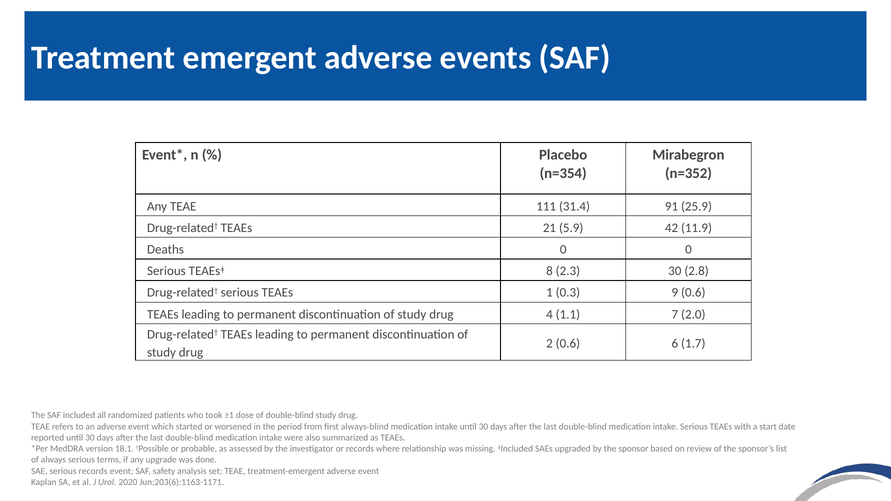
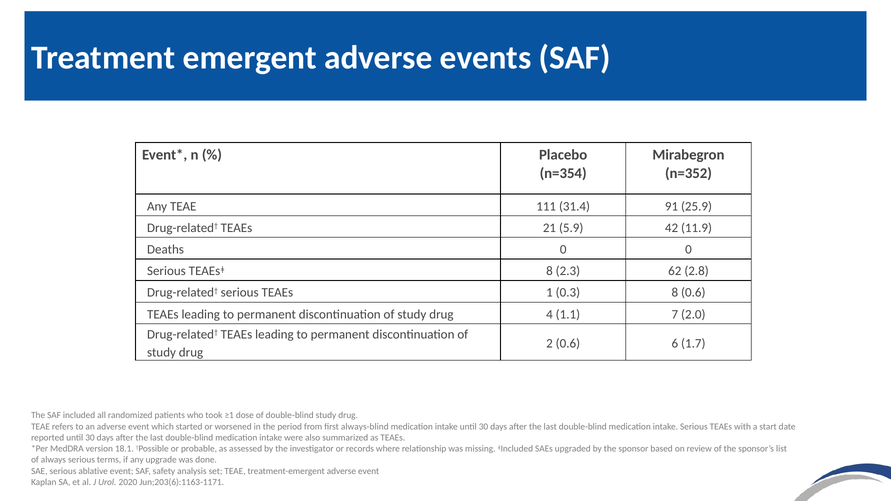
2.3 30: 30 -> 62 (675, 271)
0.3 9: 9 -> 8 (675, 293)
serious records: records -> ablative (93, 471)
